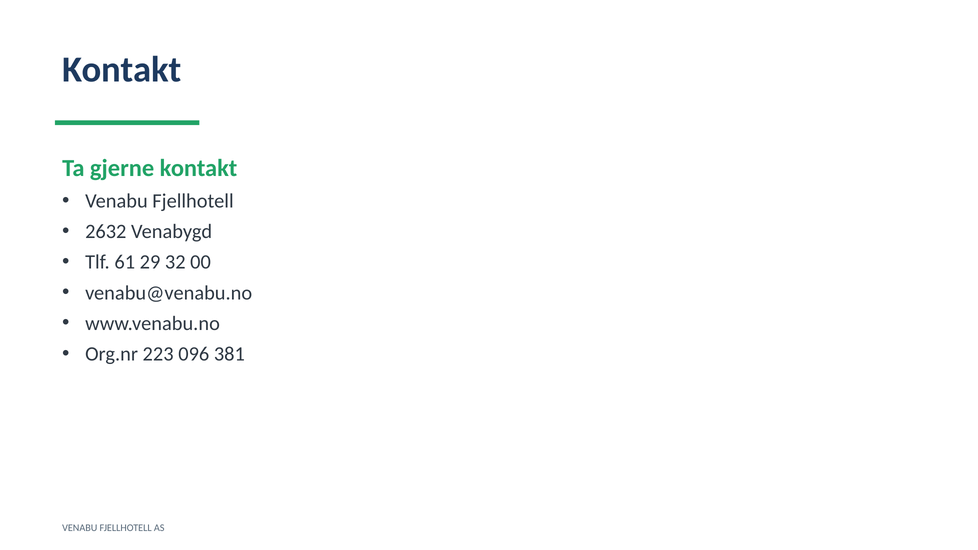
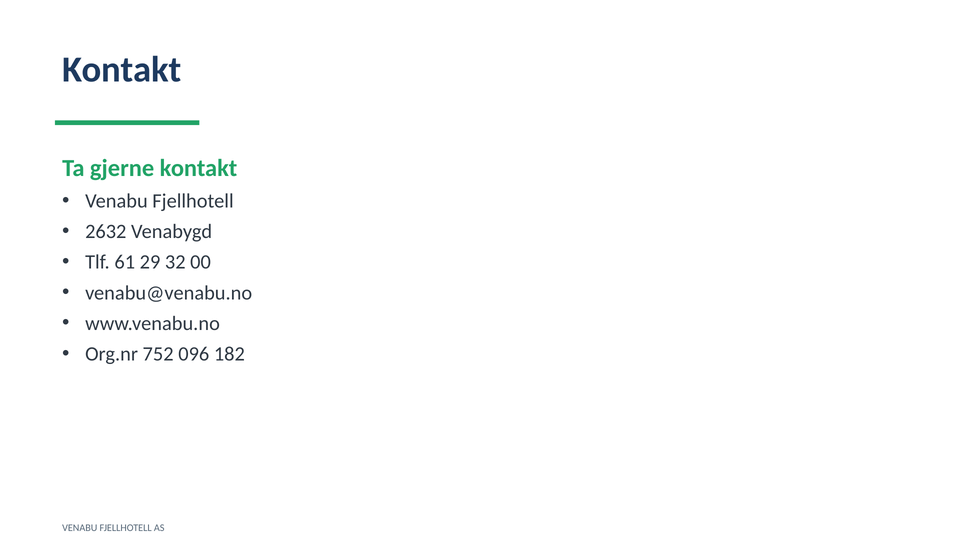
223: 223 -> 752 (158, 354)
381: 381 -> 182 (229, 354)
